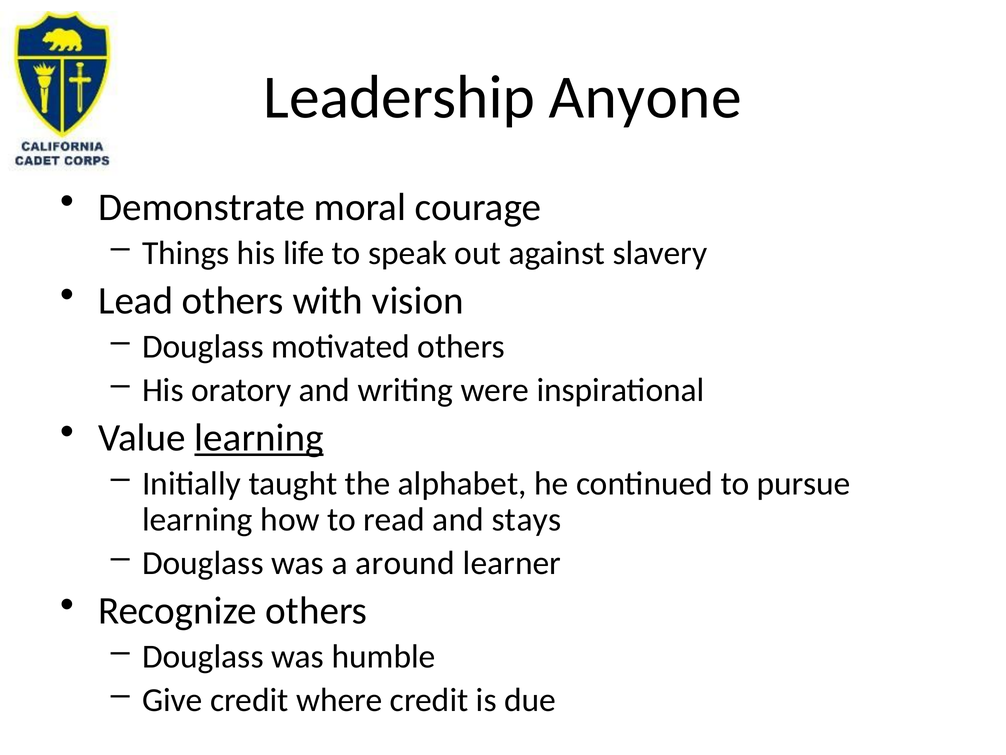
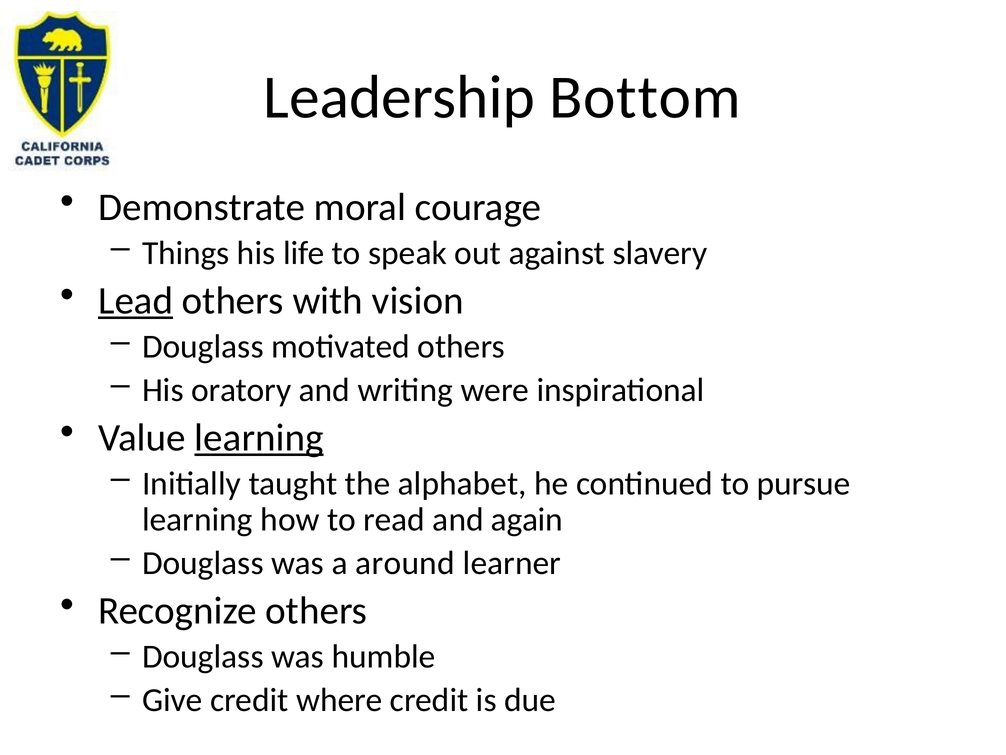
Anyone: Anyone -> Bottom (645, 97)
Lead underline: none -> present (136, 301)
stays: stays -> again (527, 519)
